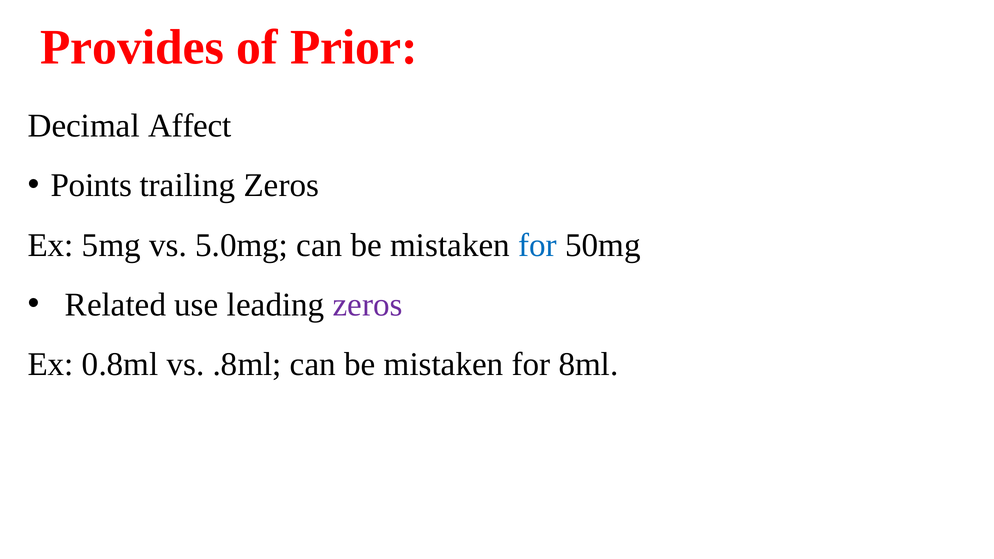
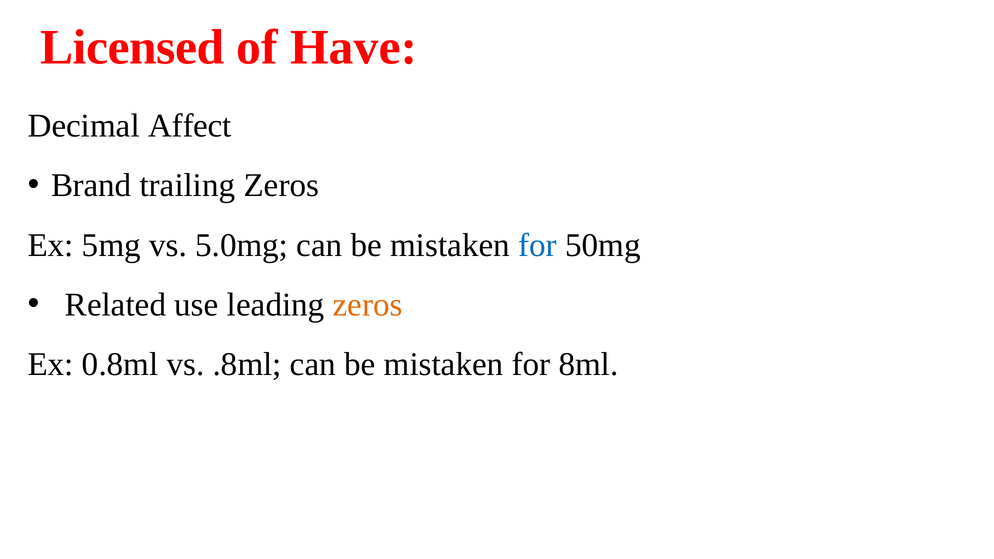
Provides: Provides -> Licensed (132, 48)
Prior: Prior -> Have (354, 48)
Points: Points -> Brand (91, 186)
zeros colour: purple -> orange (368, 305)
